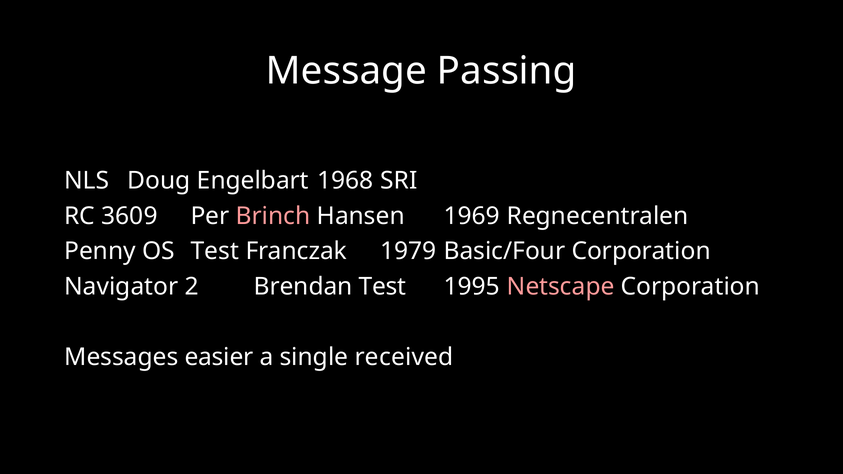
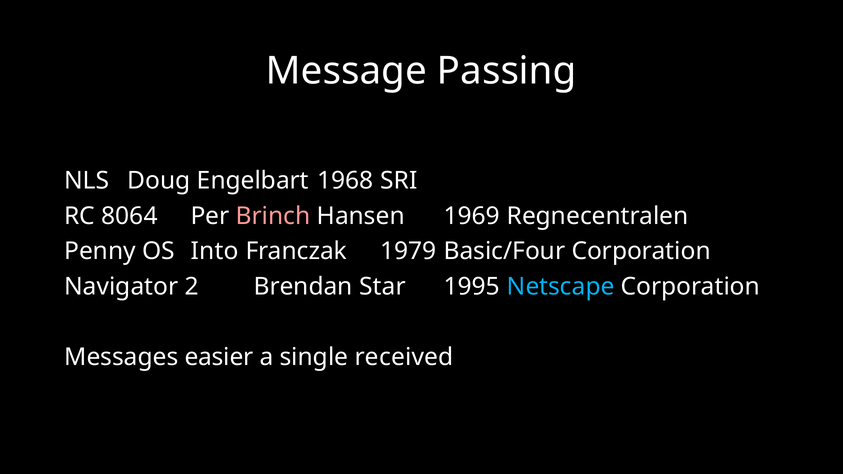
3609: 3609 -> 8064 (129, 216)
OS Test: Test -> Into (215, 251)
Brendan Test: Test -> Star (382, 287)
Netscape colour: pink -> light blue (561, 287)
